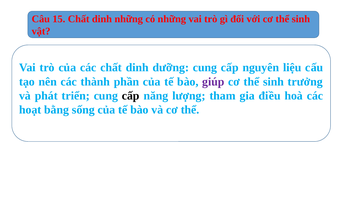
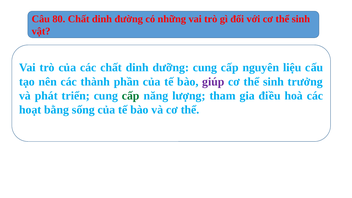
15: 15 -> 80 (59, 19)
dinh những: những -> đường (129, 19)
cấp colour: black -> green (131, 96)
